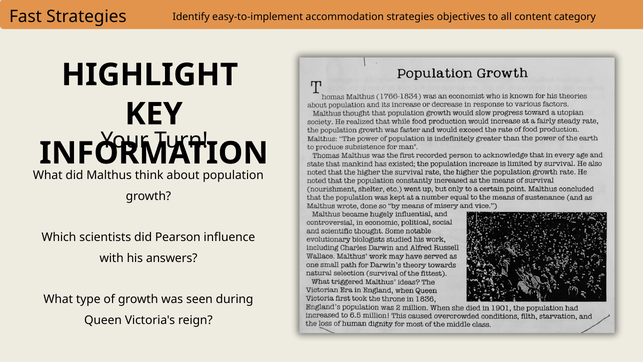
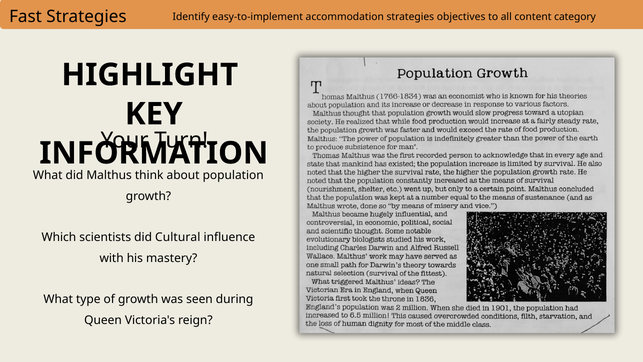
Pearson: Pearson -> Cultural (178, 237)
answers: answers -> mastery (172, 258)
